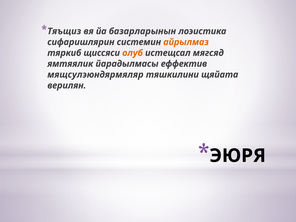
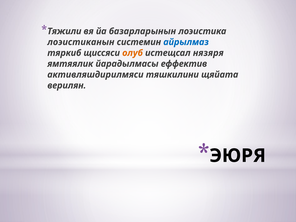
Тяъщиз: Тяъщиз -> Тяжили (64, 31)
сифаришлярин: сифаришлярин -> лоэистиканын (81, 42)
айрылмаз colour: orange -> blue (186, 42)
мягсяд: мягсяд -> нязяря (208, 53)
мящсулэюндярмяляр: мящсулэюндярмяляр -> активляшдирилмяси (95, 75)
